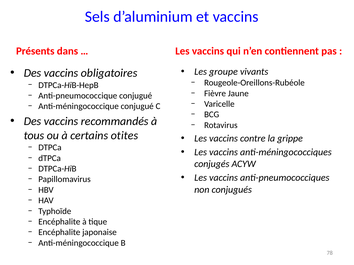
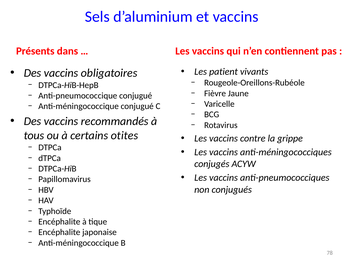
groupe: groupe -> patient (223, 72)
